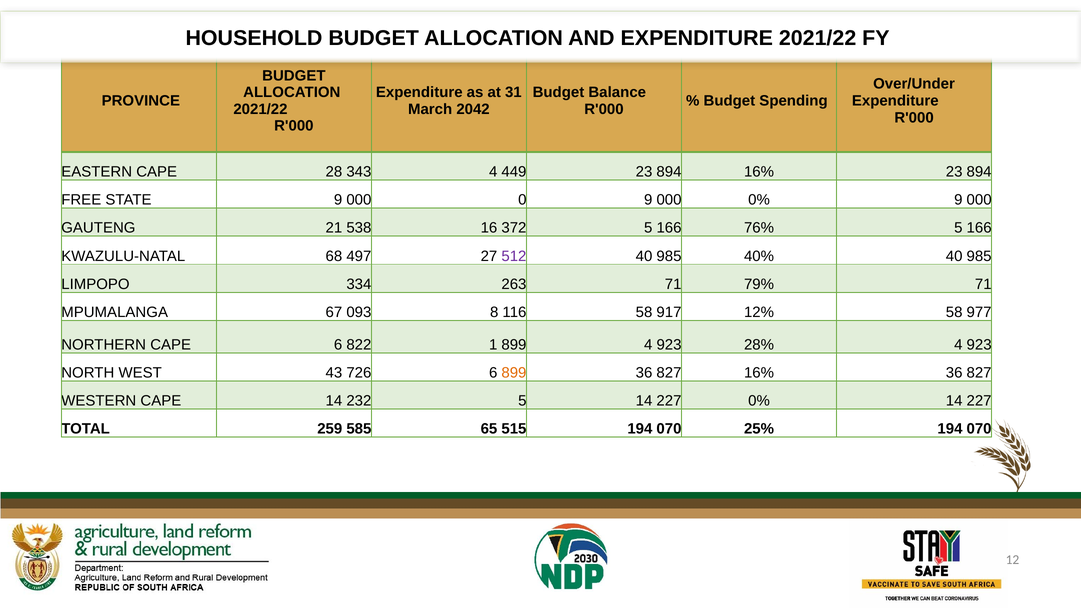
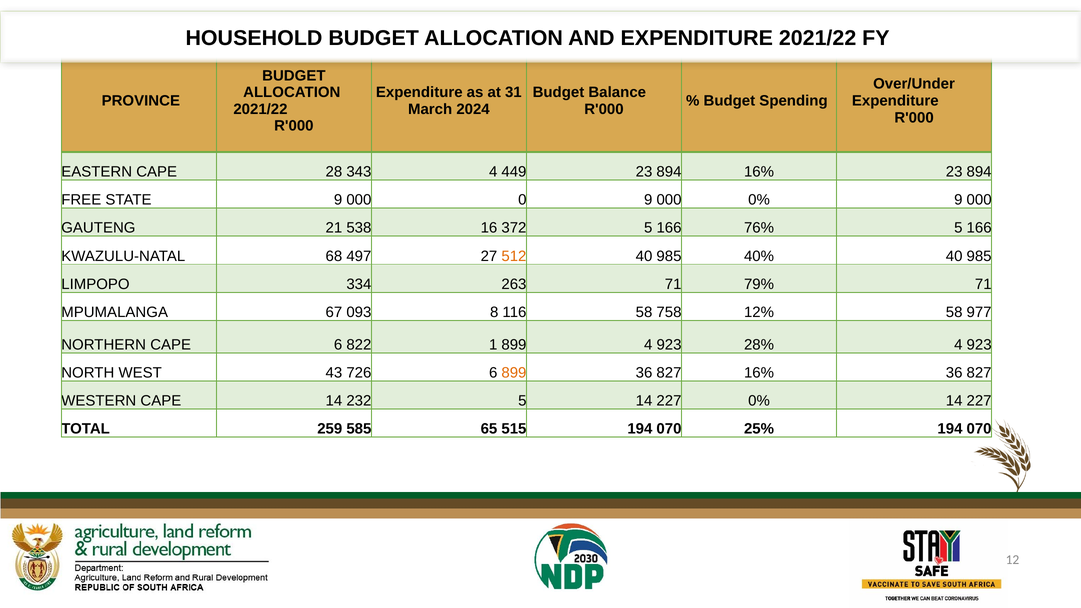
2042: 2042 -> 2024 (473, 109)
512 colour: purple -> orange (514, 256)
917: 917 -> 758 (669, 312)
